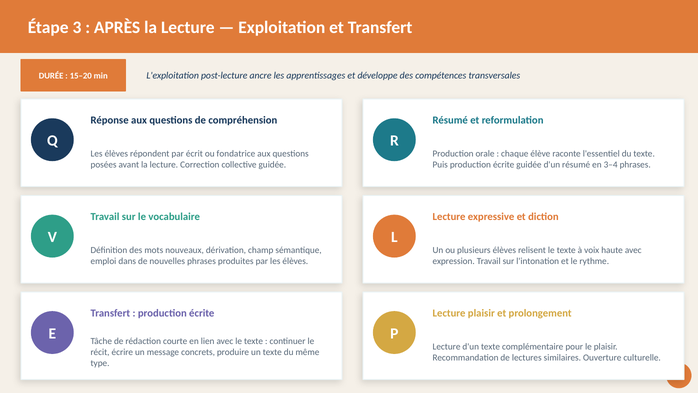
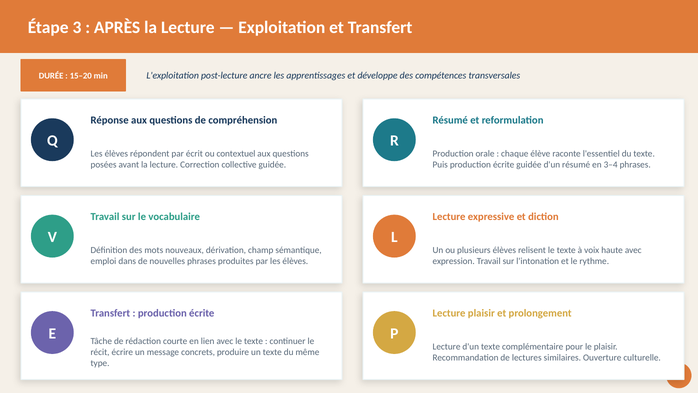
fondatrice: fondatrice -> contextuel (236, 154)
